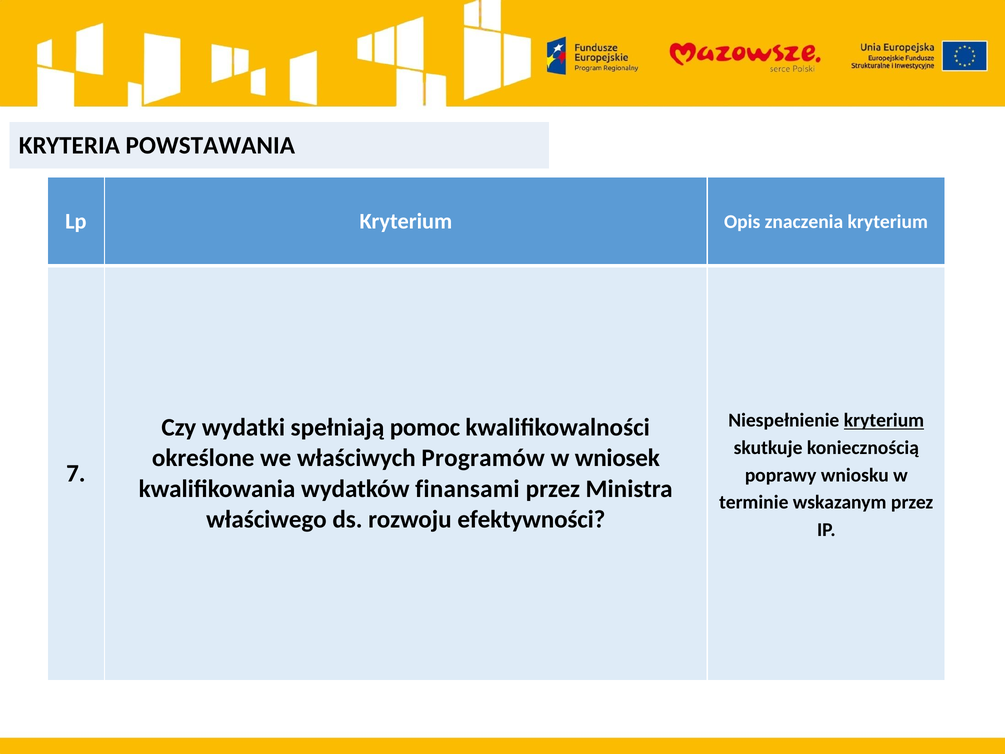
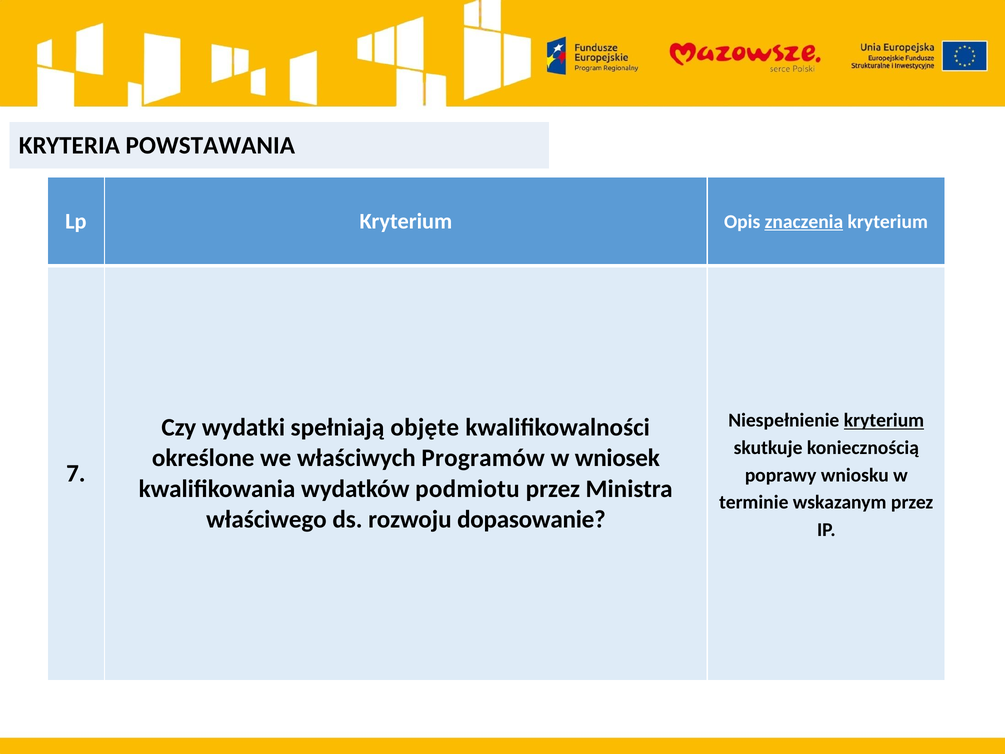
znaczenia underline: none -> present (804, 221)
pomoc: pomoc -> objęte (425, 427)
finansami: finansami -> podmiotu (467, 489)
efektywności: efektywności -> dopasowanie (531, 519)
